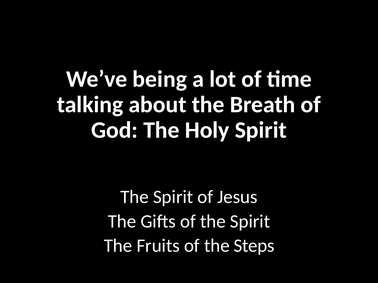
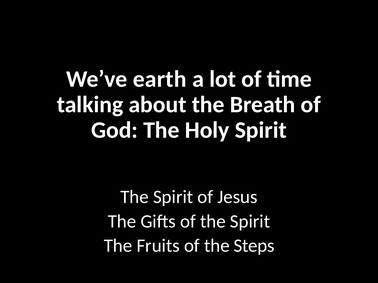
being: being -> earth (160, 79)
